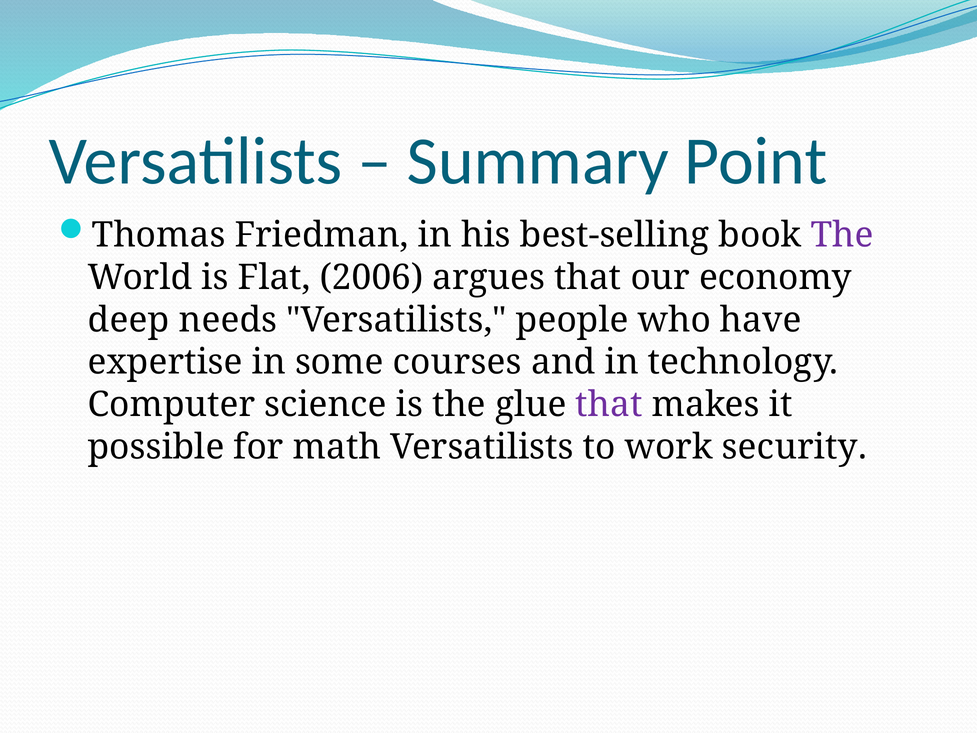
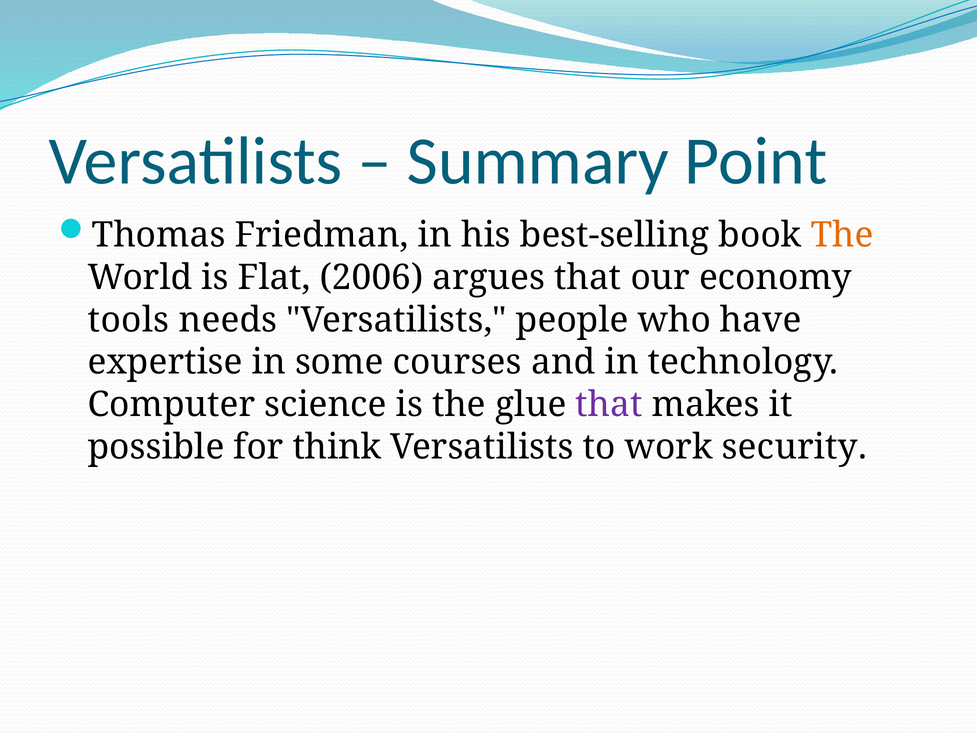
The colour: purple -> orange (842, 235)
deep: deep -> tools (129, 320)
math: math -> think (337, 447)
